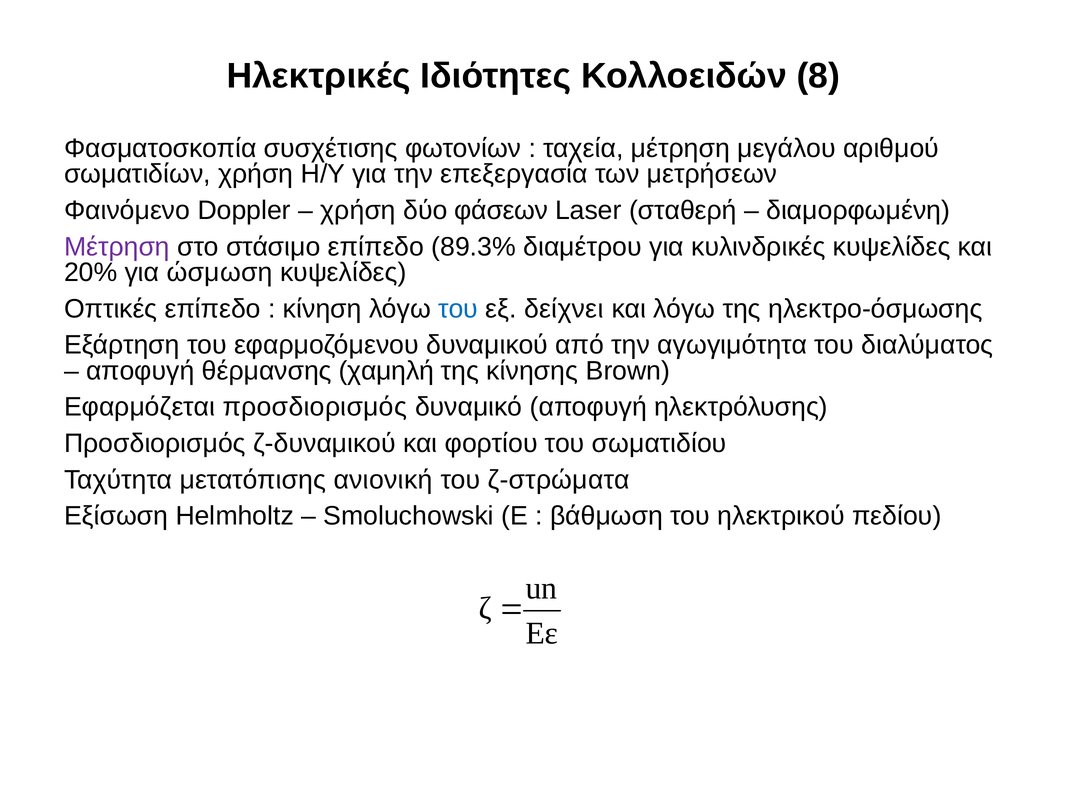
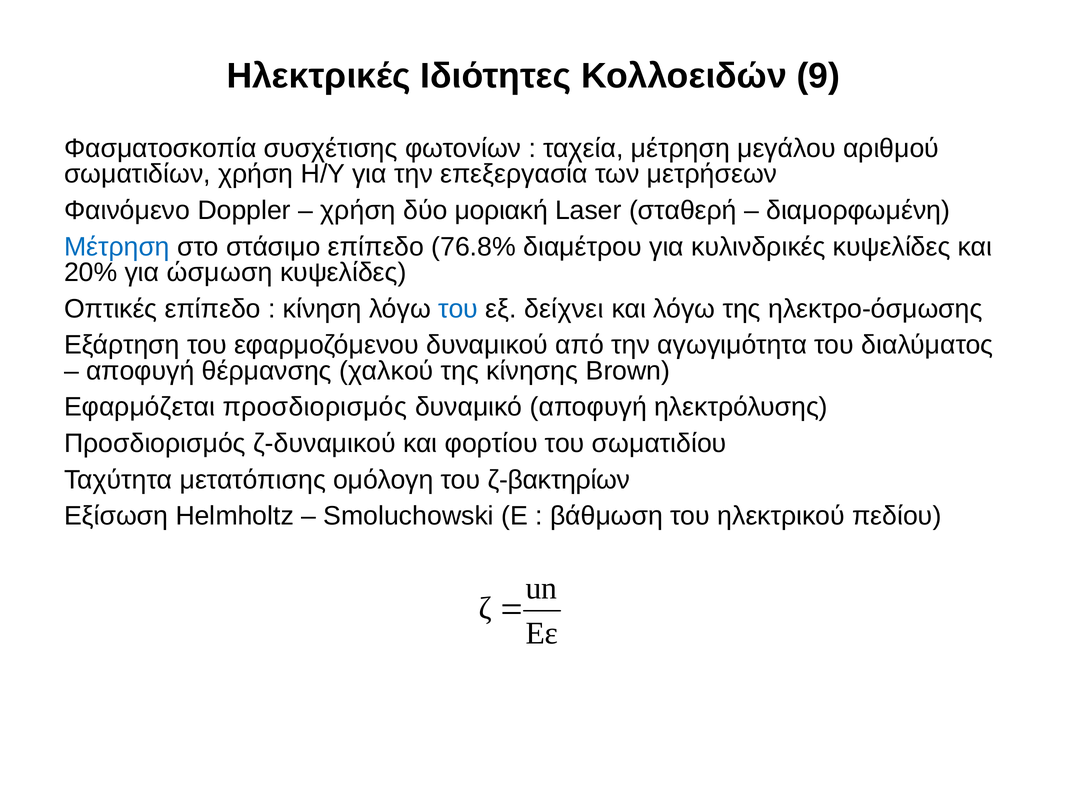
8: 8 -> 9 (818, 76)
φάσεων: φάσεων -> μοριακή (501, 210)
Μέτρηση colour: purple -> blue (117, 247)
89.3%: 89.3% -> 76.8% (474, 247)
χαμηλή: χαμηλή -> χαλκού (386, 370)
ανιονική: ανιονική -> ομόλογη (383, 479)
ζ-στρώματα: ζ-στρώματα -> ζ-βακτηρίων (559, 479)
